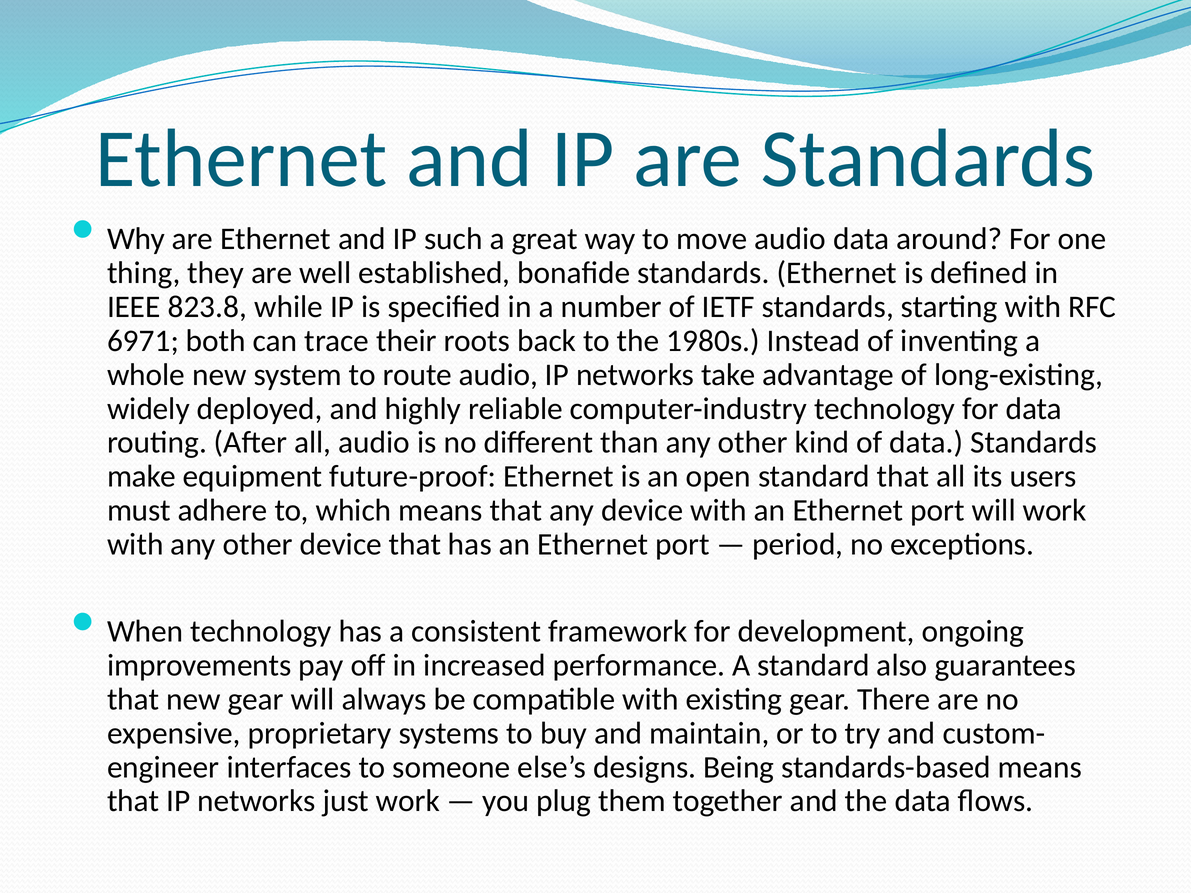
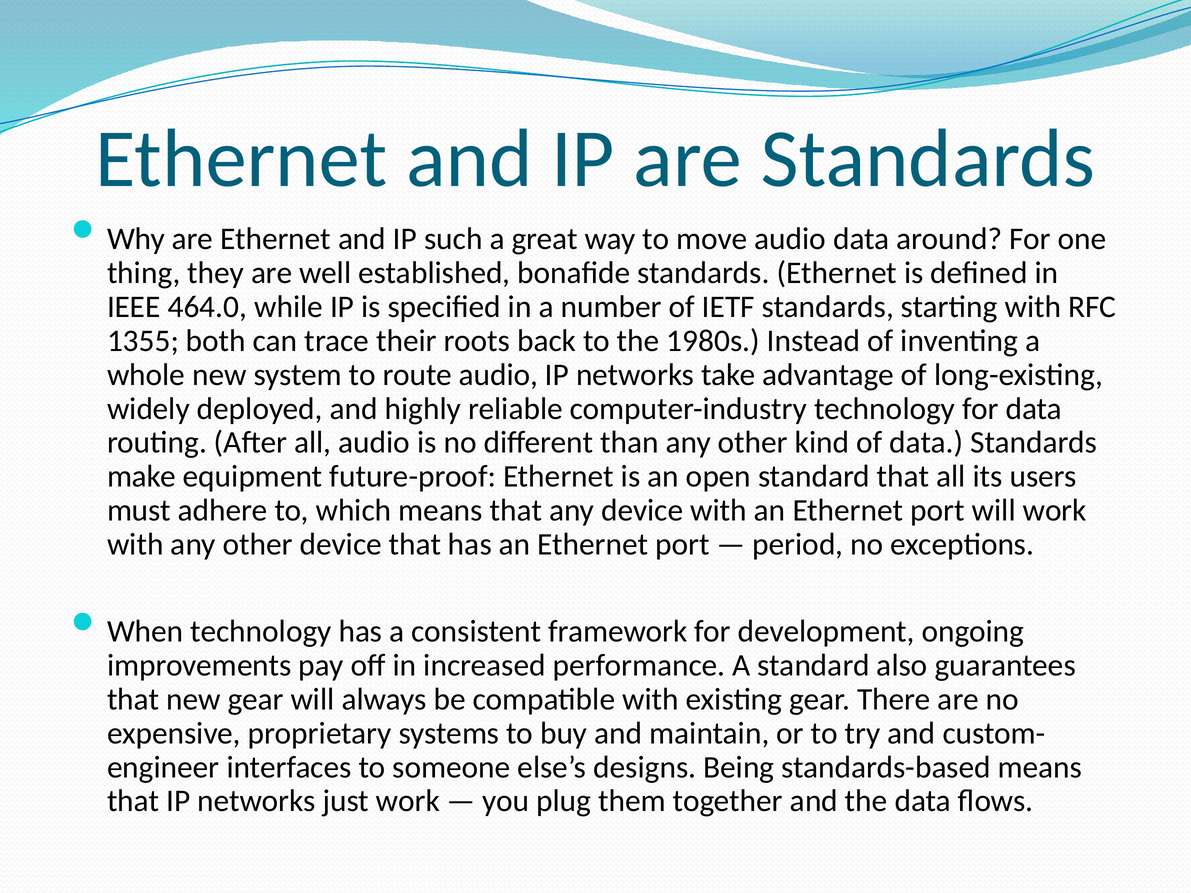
823.8: 823.8 -> 464.0 (207, 307)
6971: 6971 -> 1355 (143, 341)
